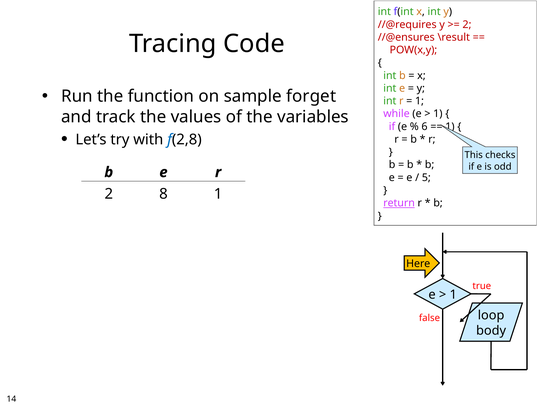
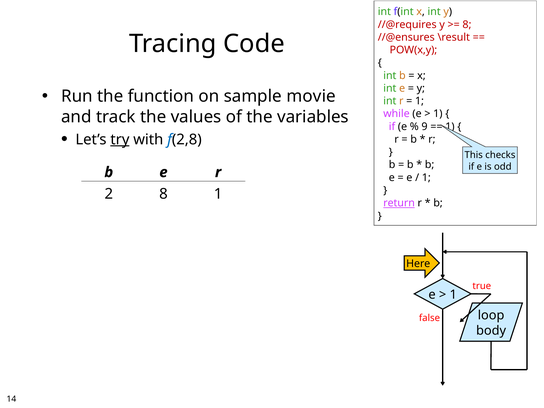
2: 2 -> 8 (467, 25)
forget: forget -> movie (311, 96)
6: 6 -> 9 (425, 127)
try underline: none -> present (120, 139)
5: 5 -> 1 (426, 178)
